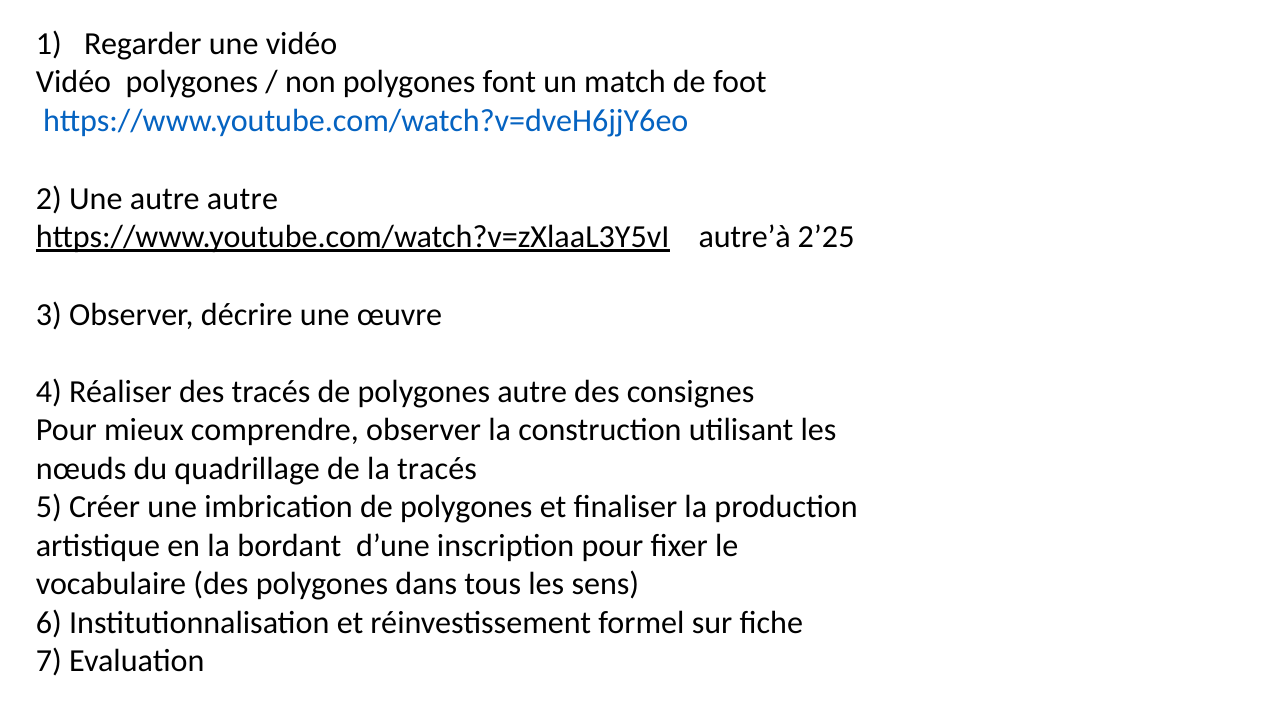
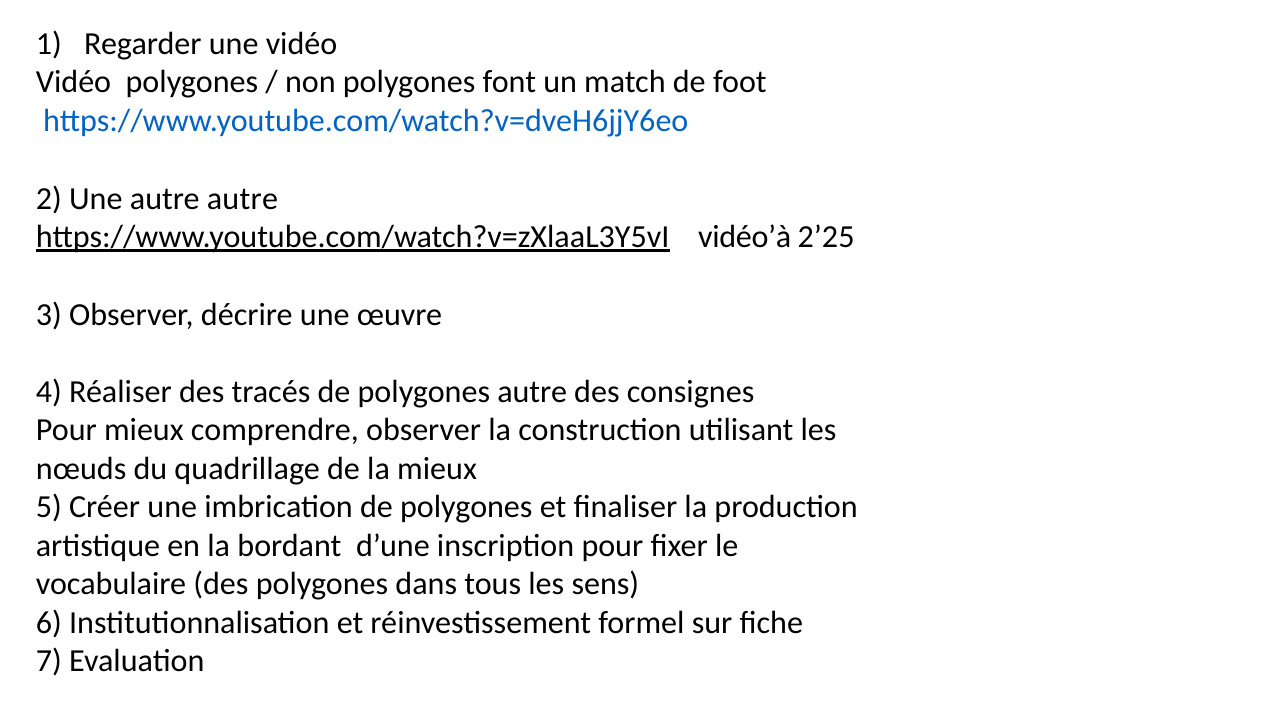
autre’à: autre’à -> vidéo’à (745, 237)
la tracés: tracés -> mieux (437, 469)
